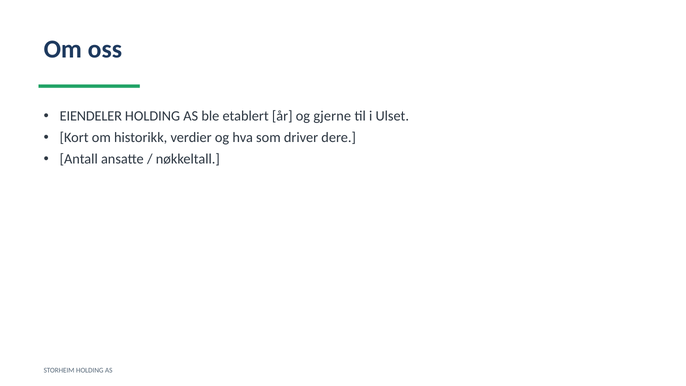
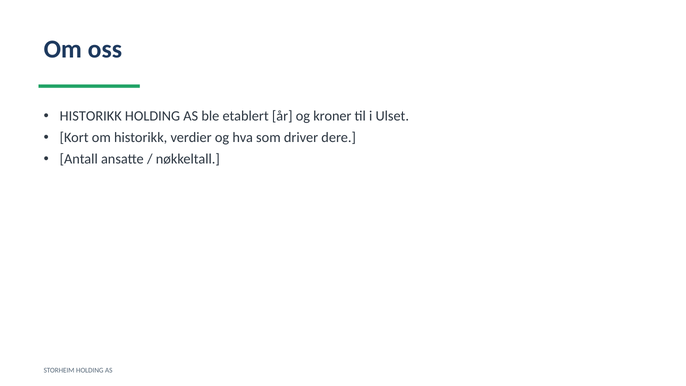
EIENDELER: EIENDELER -> HISTORIKK (91, 116)
gjerne: gjerne -> kroner (332, 116)
